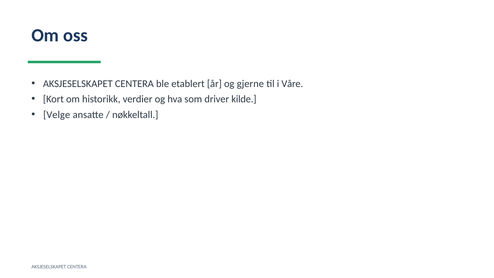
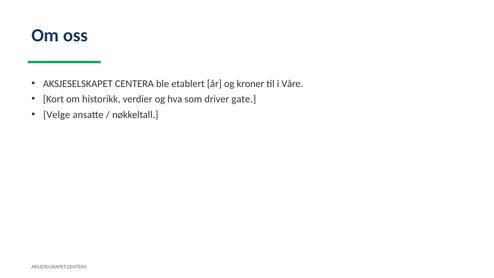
gjerne: gjerne -> kroner (250, 84)
kilde: kilde -> gate (244, 99)
